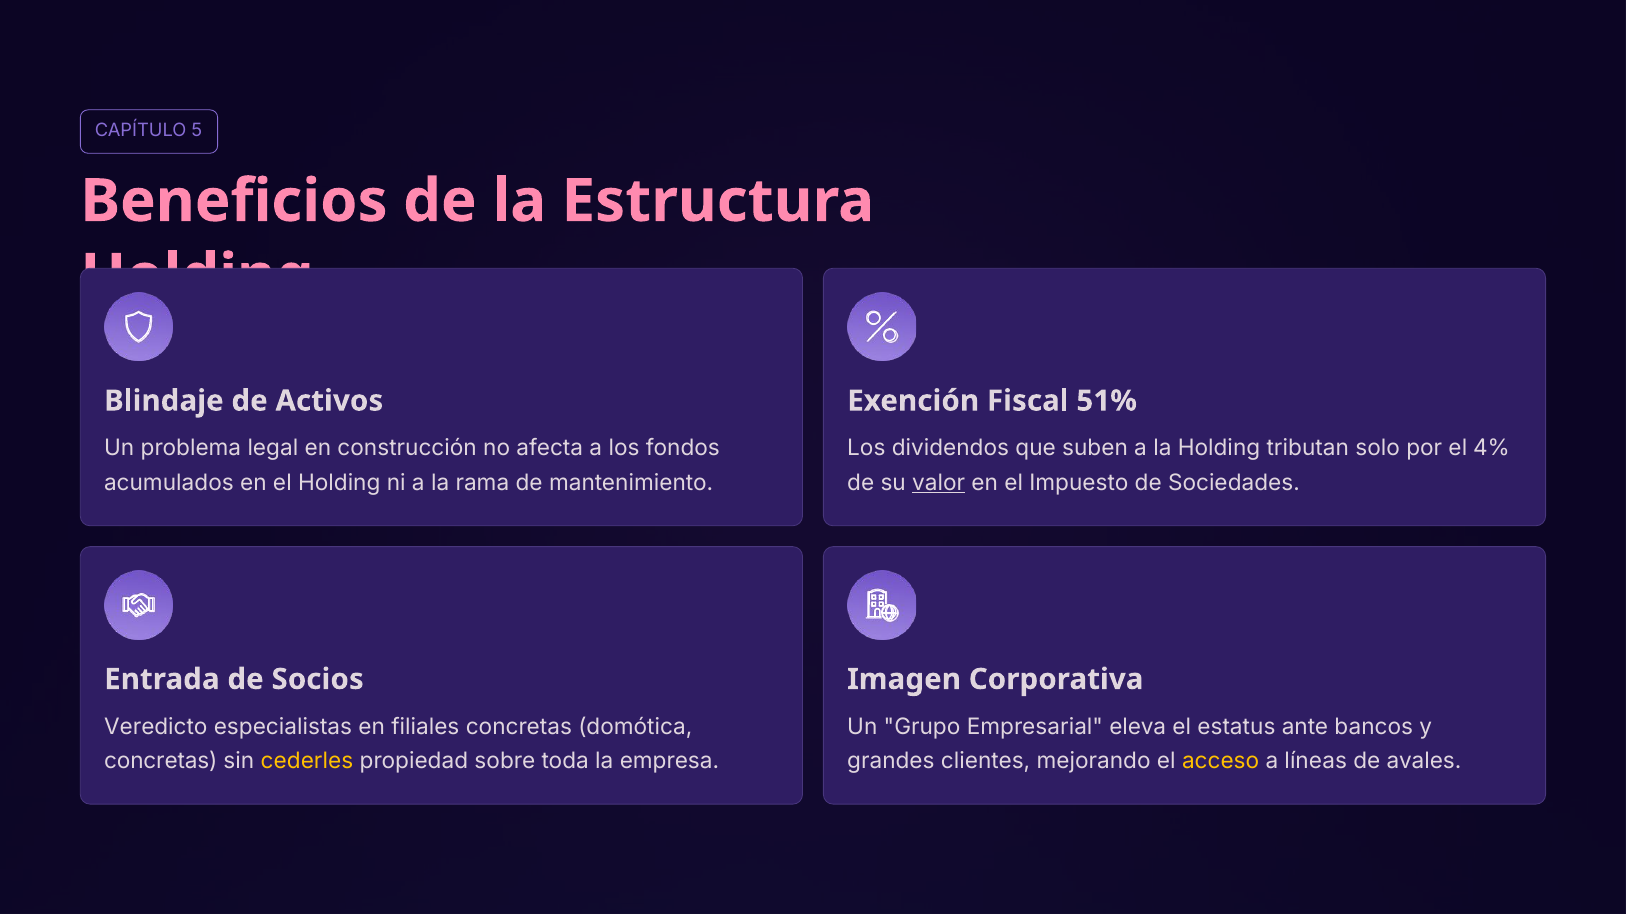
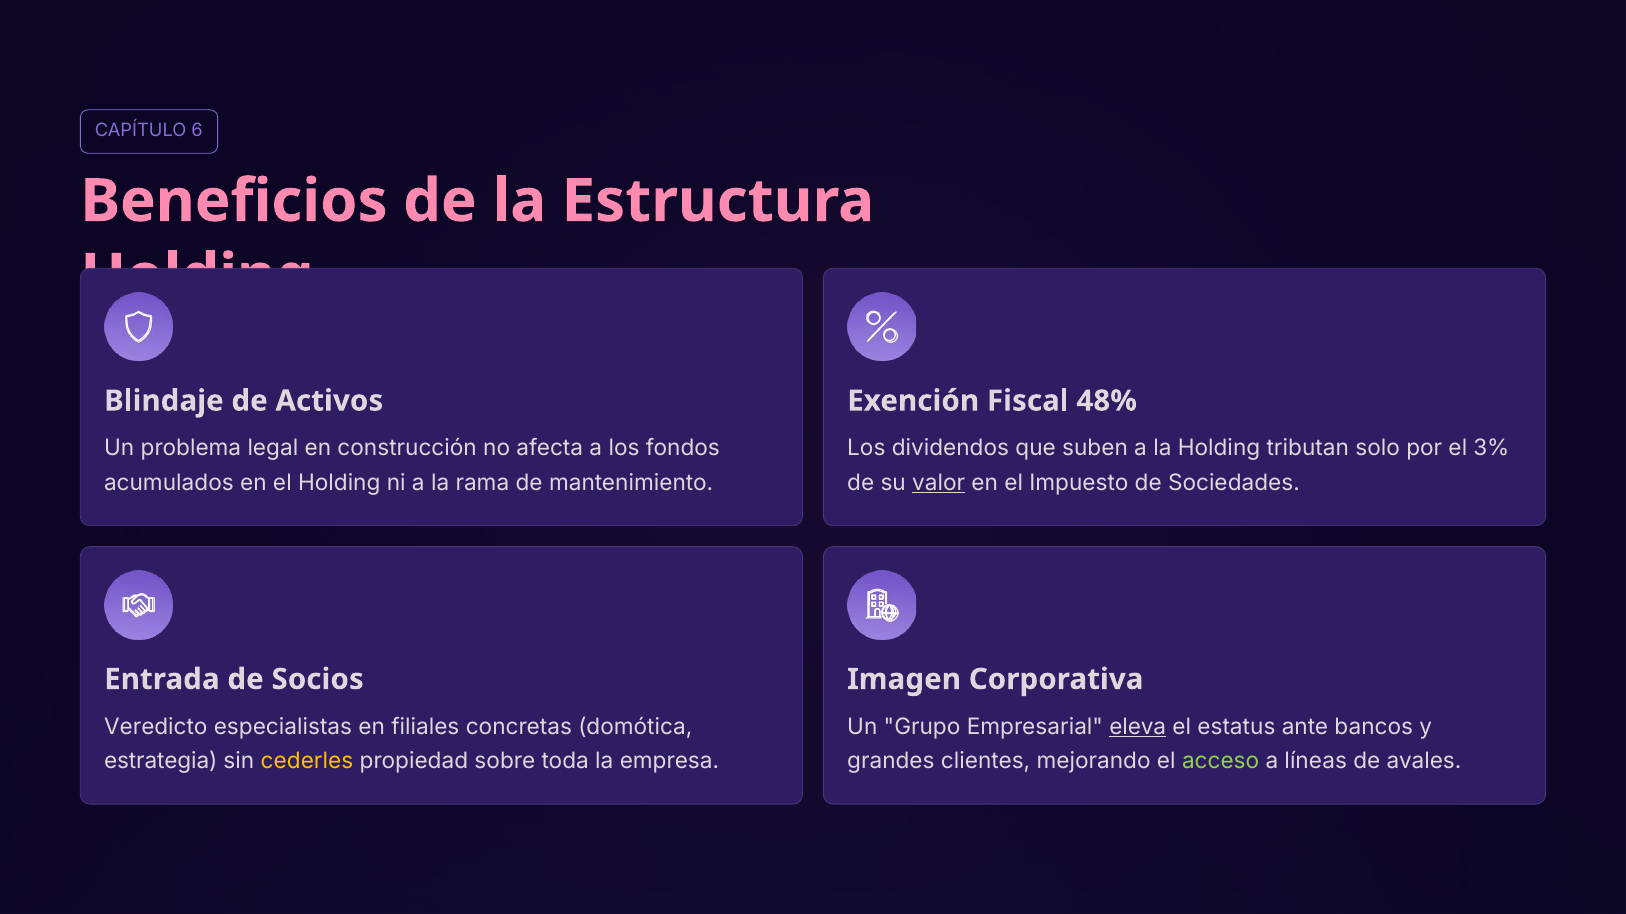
5: 5 -> 6 (197, 130)
51%: 51% -> 48% (1107, 401)
4%: 4% -> 3% (1491, 449)
eleva underline: none -> present (1138, 727)
concretas: concretas -> estrategia (161, 762)
acceso colour: yellow -> light green (1221, 762)
